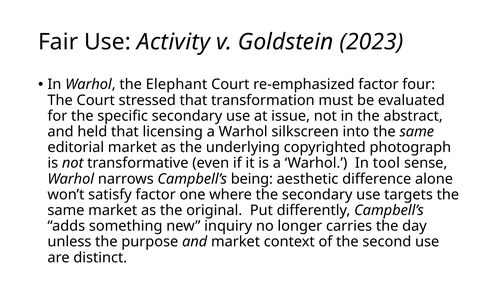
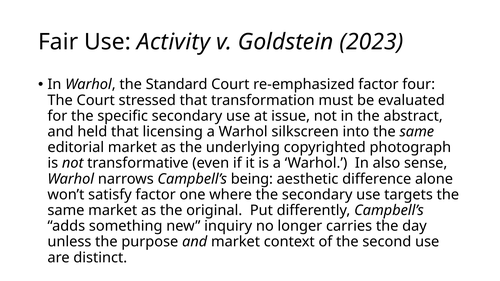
Elephant: Elephant -> Standard (177, 85)
tool: tool -> also (386, 163)
